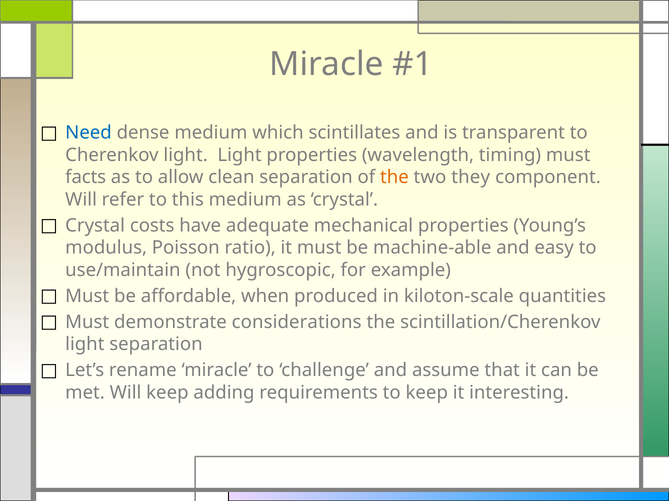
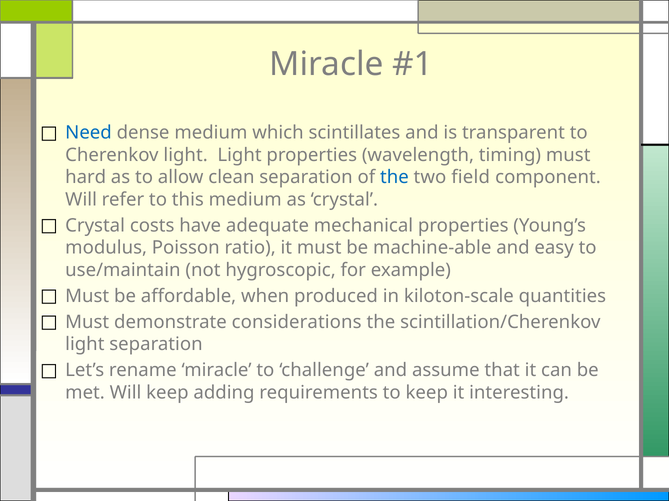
facts: facts -> hard (86, 177)
the colour: orange -> blue (394, 177)
they: they -> field (471, 177)
